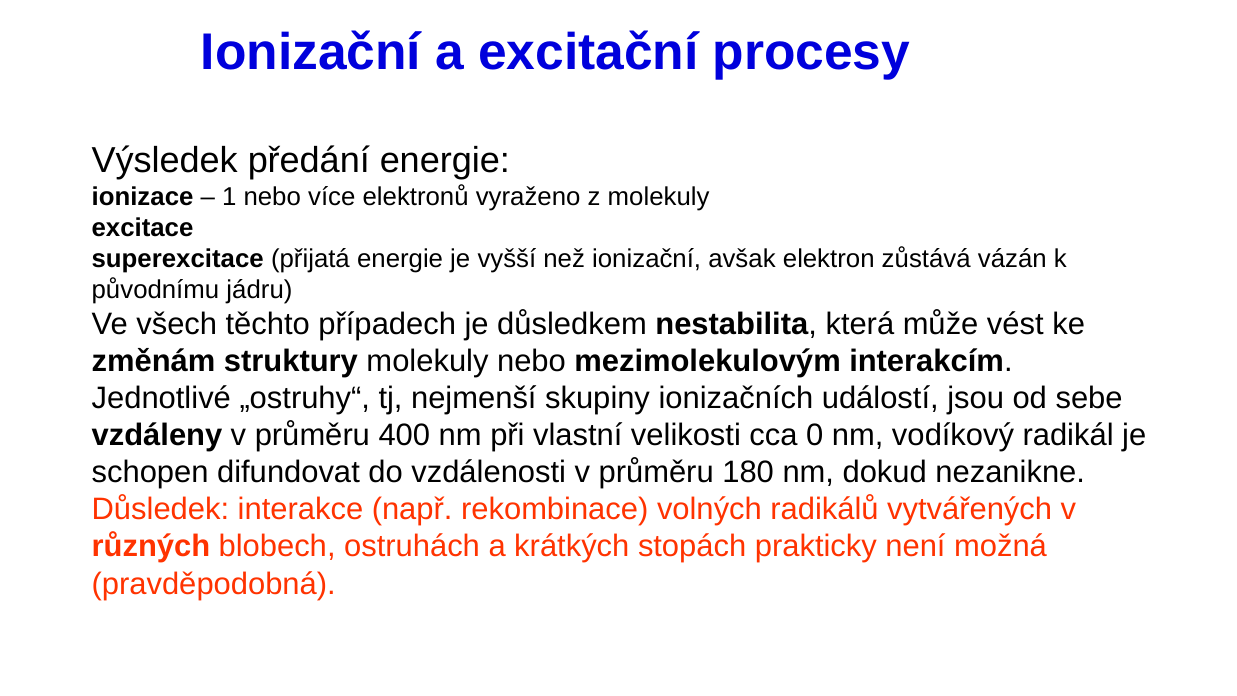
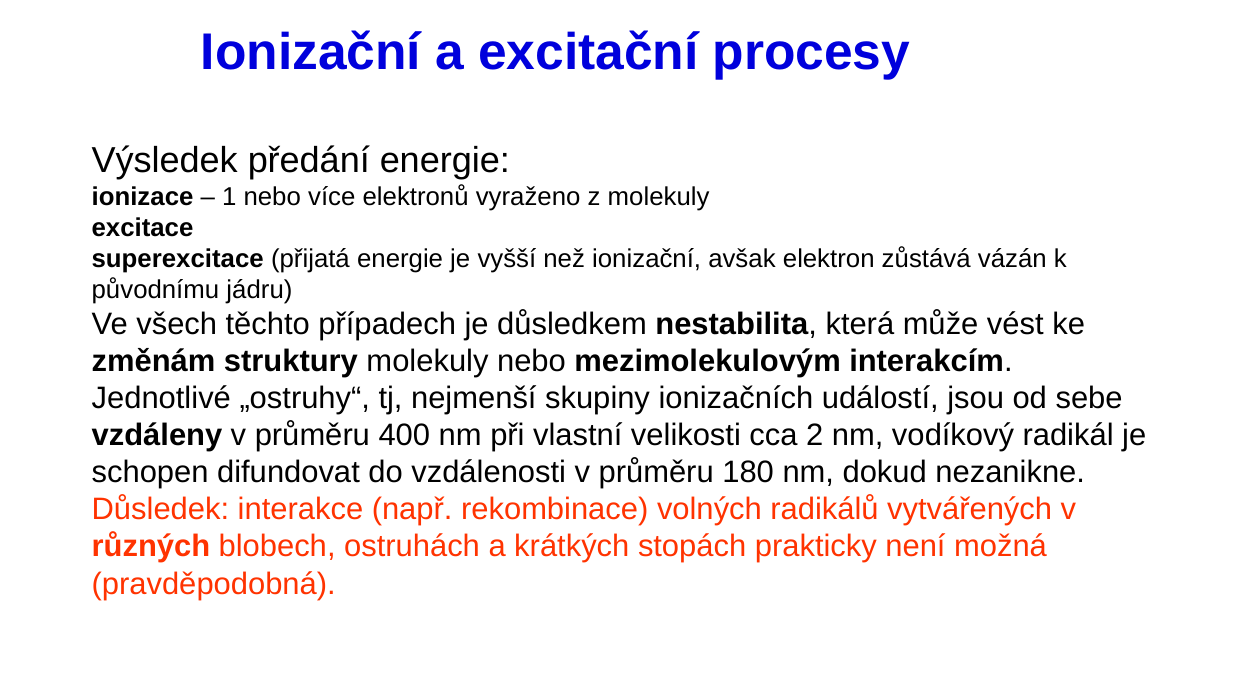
0: 0 -> 2 (815, 435)
